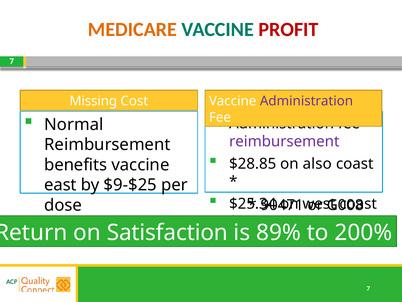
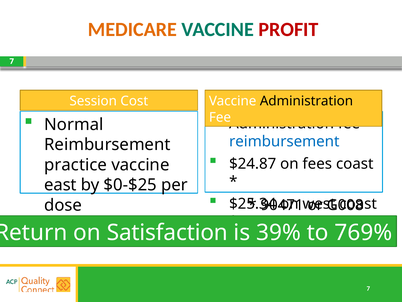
Missing: Missing -> Session (93, 101)
Administration colour: purple -> black (306, 101)
reimbursement colour: purple -> blue (284, 141)
$28.85: $28.85 -> $24.87 (253, 163)
also: also -> fees (317, 163)
benefits: benefits -> practice (76, 165)
$9-$25: $9-$25 -> $0-$25 (130, 185)
89%: 89% -> 39% (279, 232)
200%: 200% -> 769% (363, 232)
